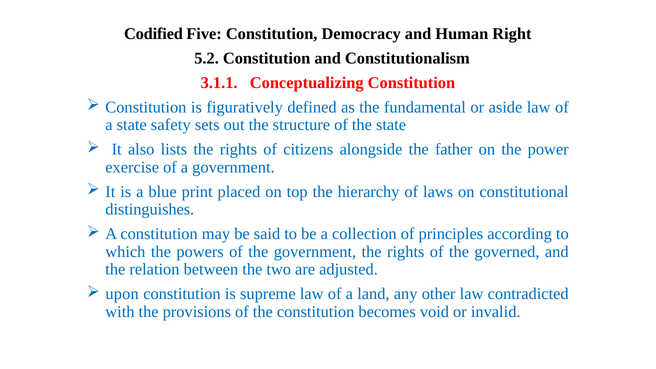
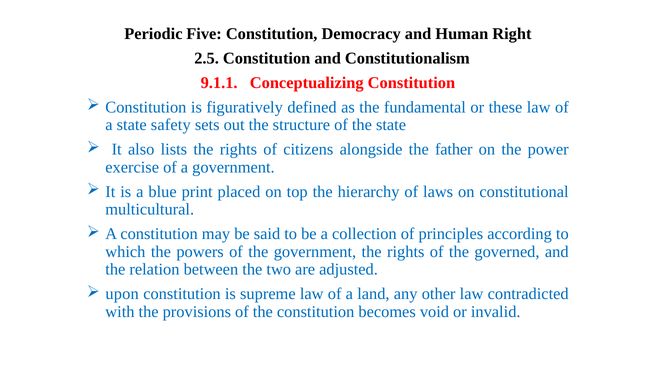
Codified: Codified -> Periodic (153, 34)
5.2: 5.2 -> 2.5 (207, 58)
3.1.1: 3.1.1 -> 9.1.1 (219, 83)
aside: aside -> these (505, 107)
distinguishes: distinguishes -> multicultural (150, 210)
